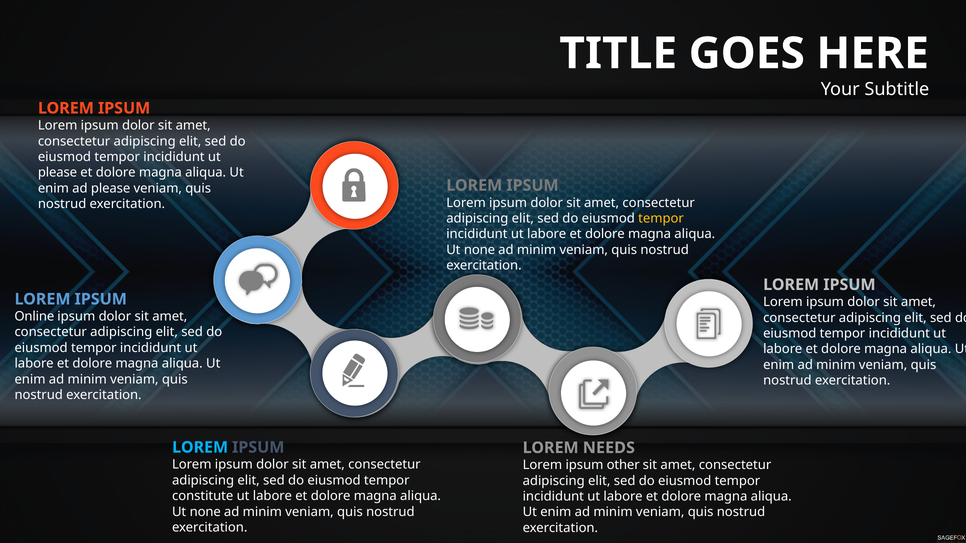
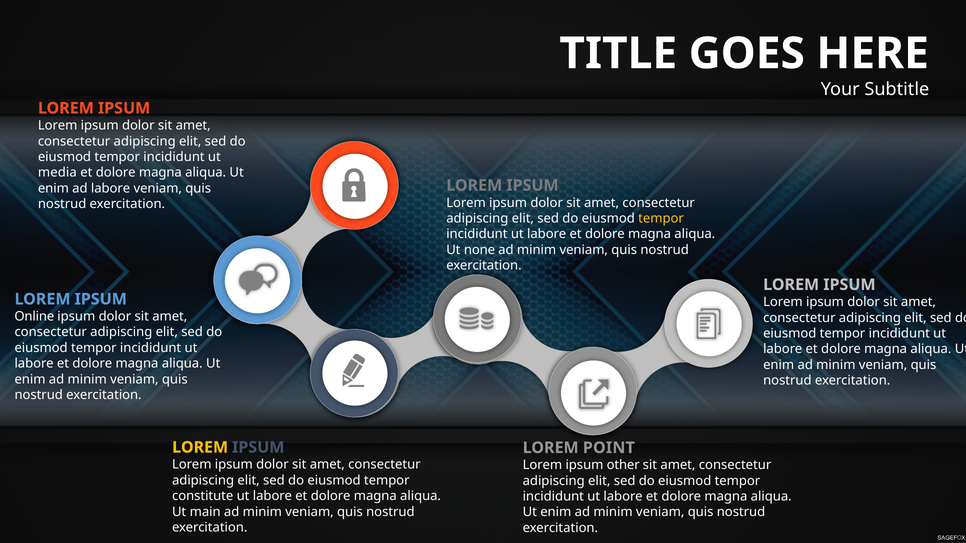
please: please -> media (57, 173)
ad please: please -> labore (111, 188)
LOREM colour: light blue -> yellow (200, 448)
NEEDS: NEEDS -> POINT (609, 448)
none: none -> main (205, 512)
